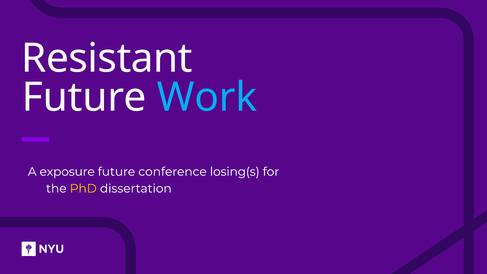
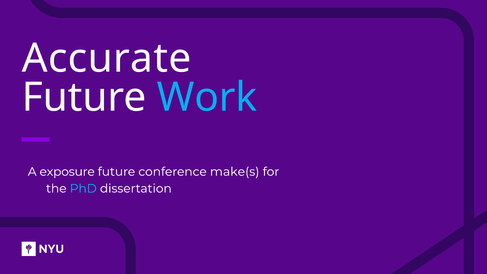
Resistant: Resistant -> Accurate (107, 58)
losing(s: losing(s -> make(s (235, 172)
PhD colour: yellow -> light blue (83, 188)
